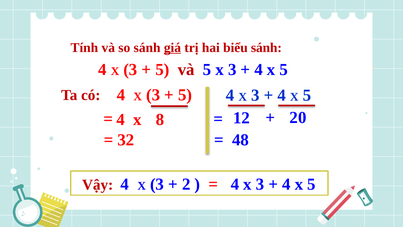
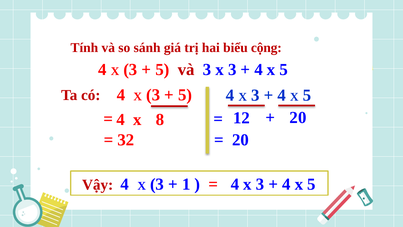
giá underline: present -> none (172, 48)
biểu sánh: sánh -> cộng (266, 48)
và 5: 5 -> 3 (207, 70)
48: 48 -> 20 (241, 140)
2: 2 -> 1 (186, 184)
